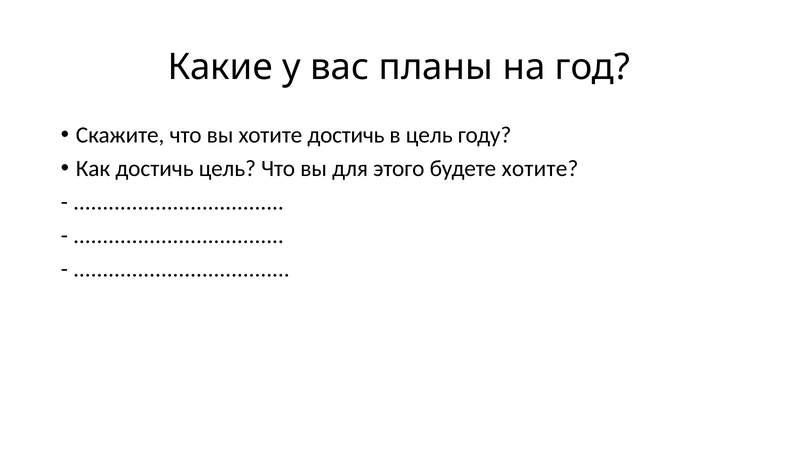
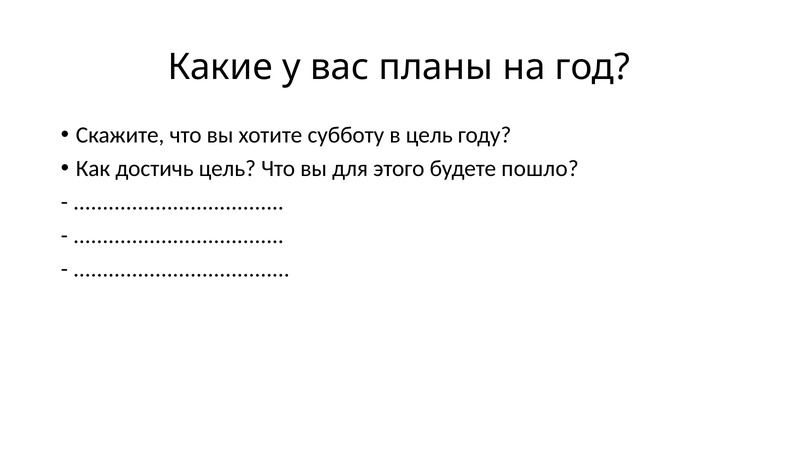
хотите достичь: достичь -> субботу (346, 135)
будете хотите: хотите -> пошло (540, 168)
